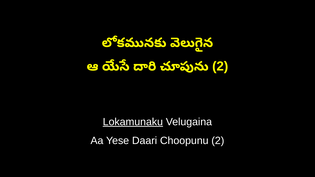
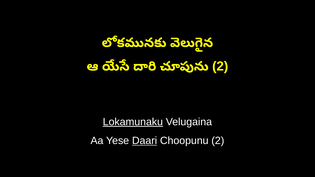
Daari underline: none -> present (145, 141)
